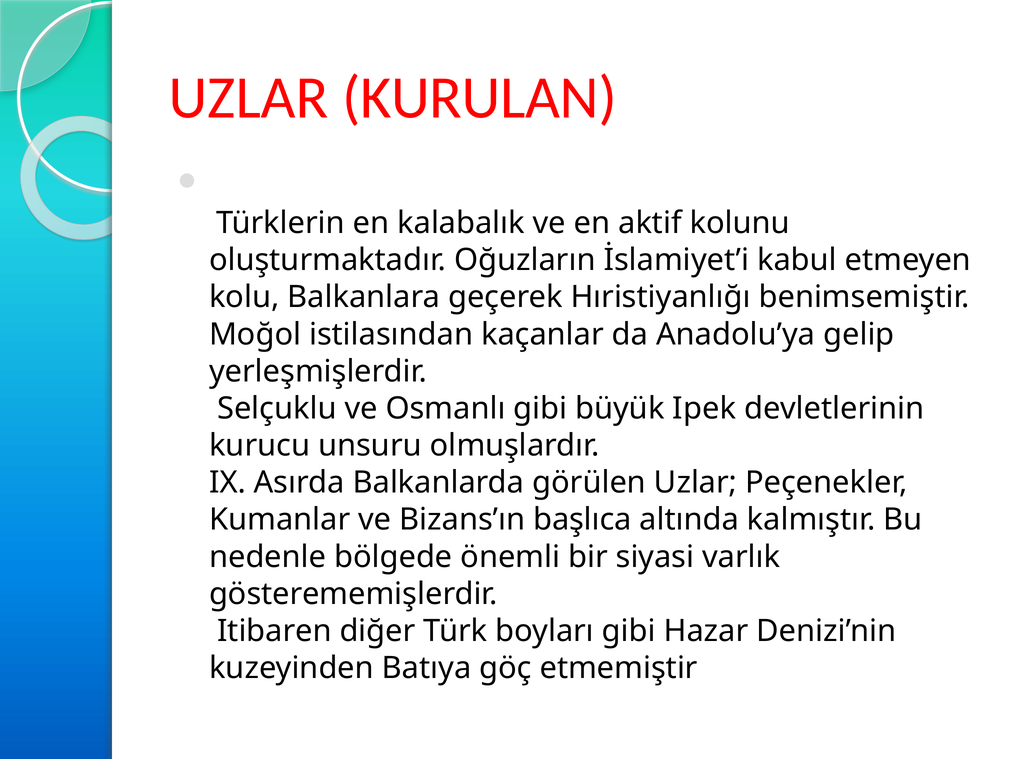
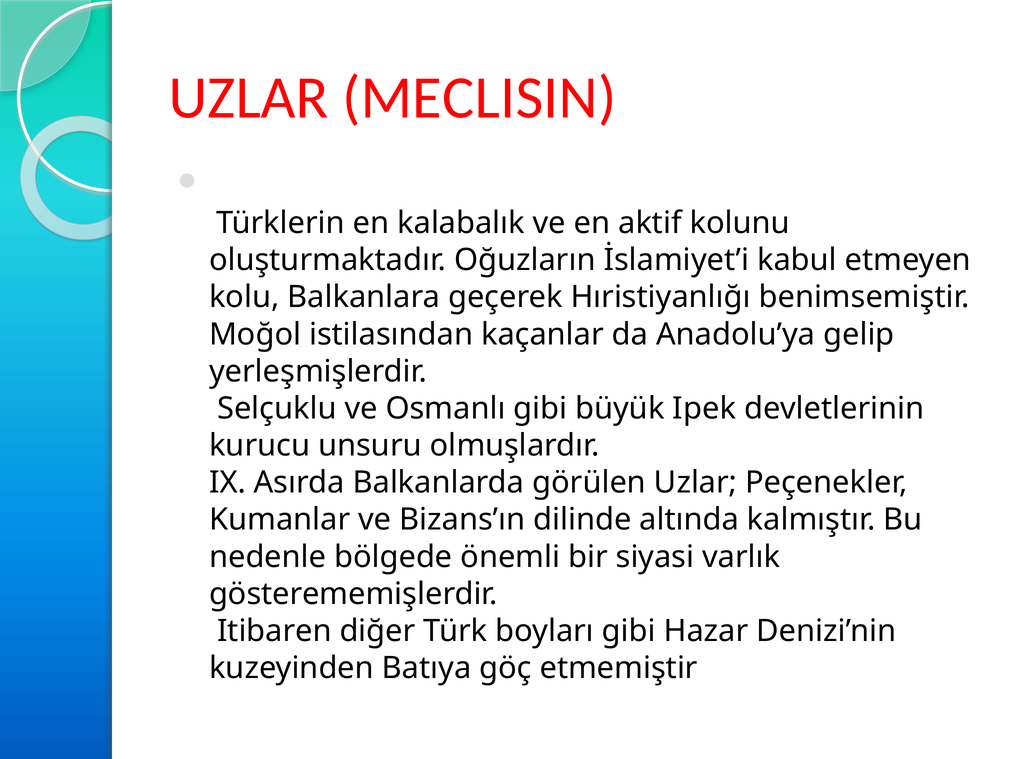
KURULAN: KURULAN -> MECLISIN (479, 98)
başlıca: başlıca -> dilinde (582, 519)
